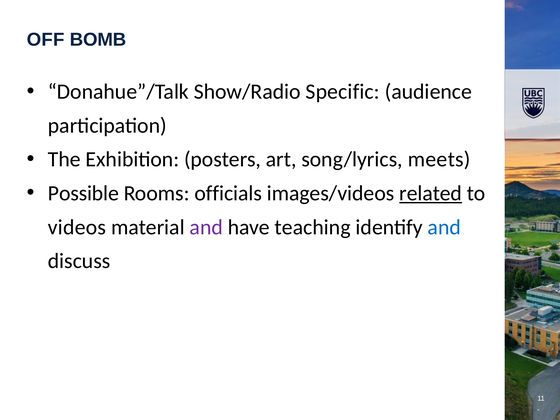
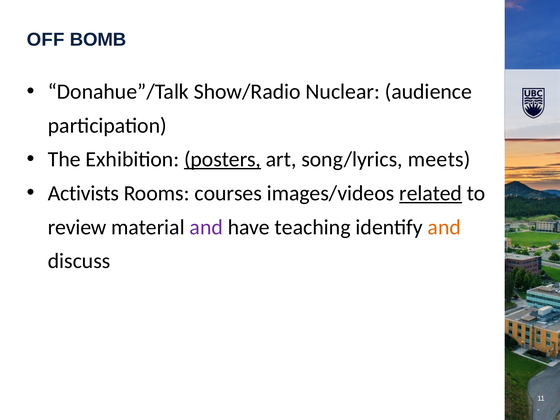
Specific: Specific -> Nuclear (343, 92)
posters underline: none -> present (223, 159)
Possible: Possible -> Activists (83, 193)
officials: officials -> courses (228, 193)
videos: videos -> review (77, 227)
and colour: blue -> orange (444, 227)
